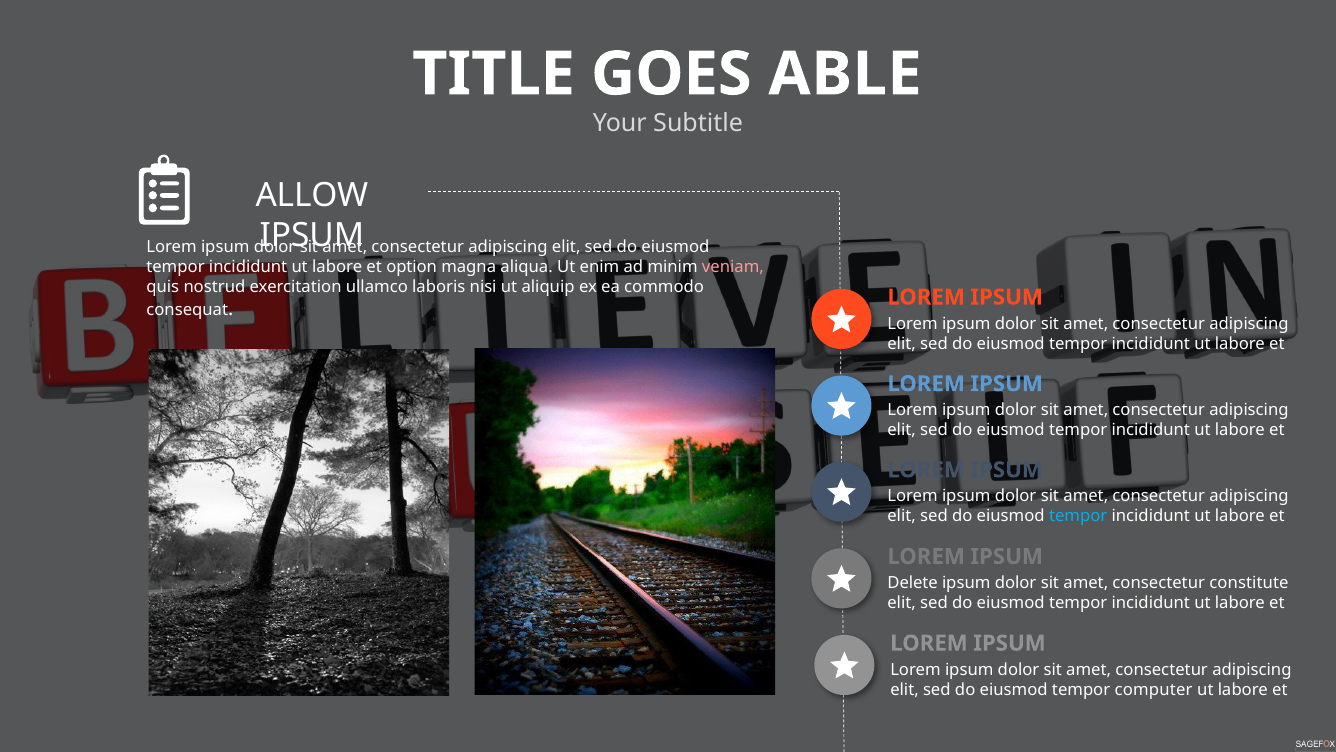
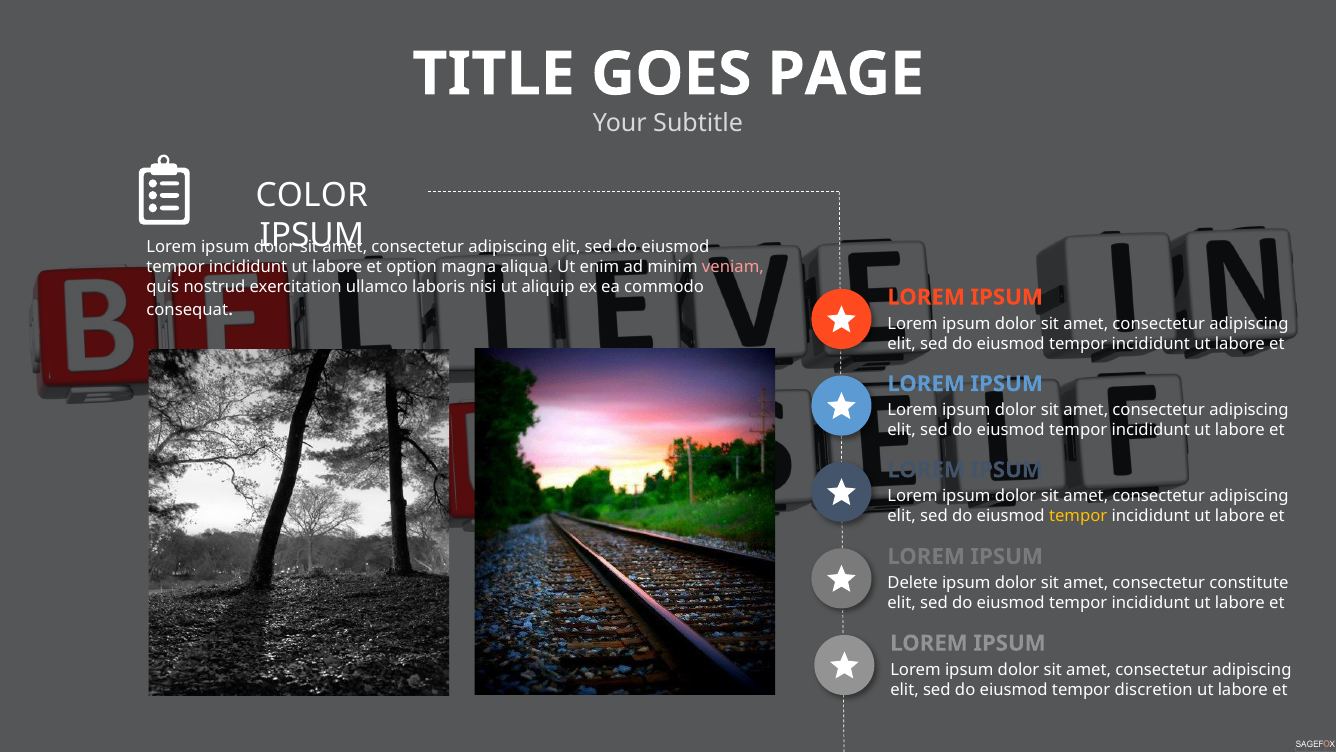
ABLE: ABLE -> PAGE (846, 74)
ALLOW: ALLOW -> COLOR (312, 195)
tempor colour: light blue -> yellow (1078, 516)
computer: computer -> discretion (1154, 689)
